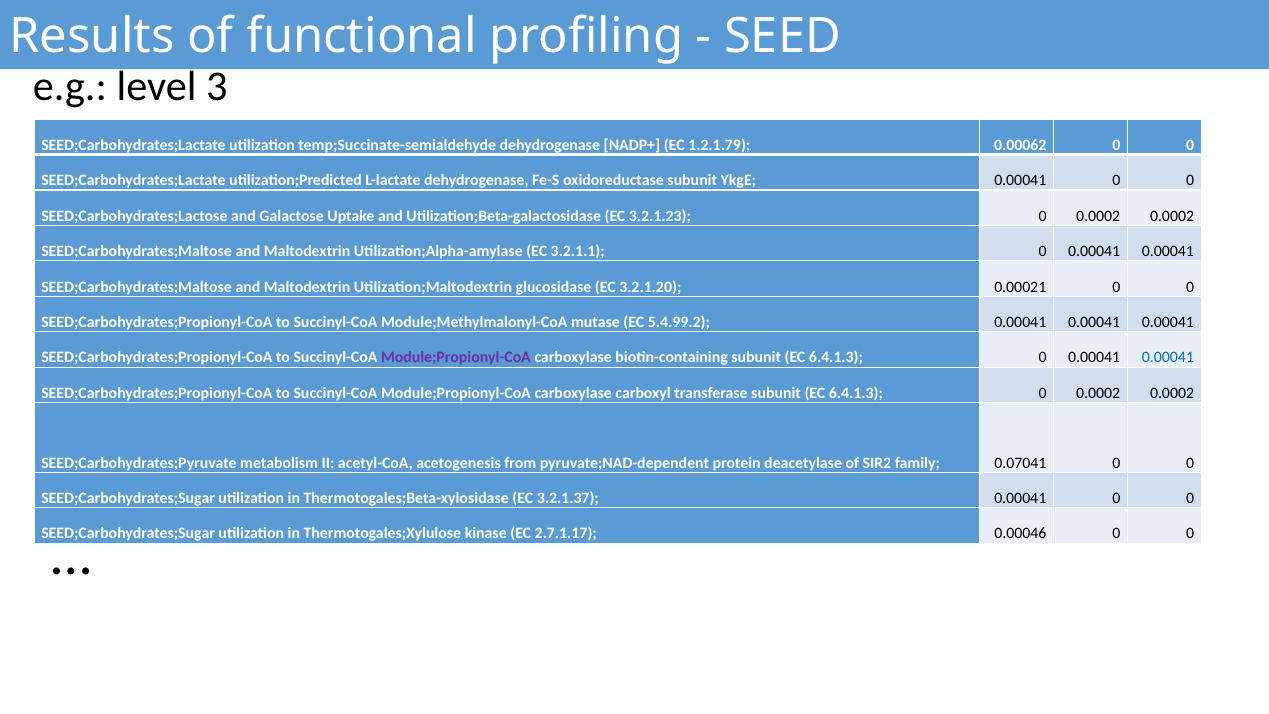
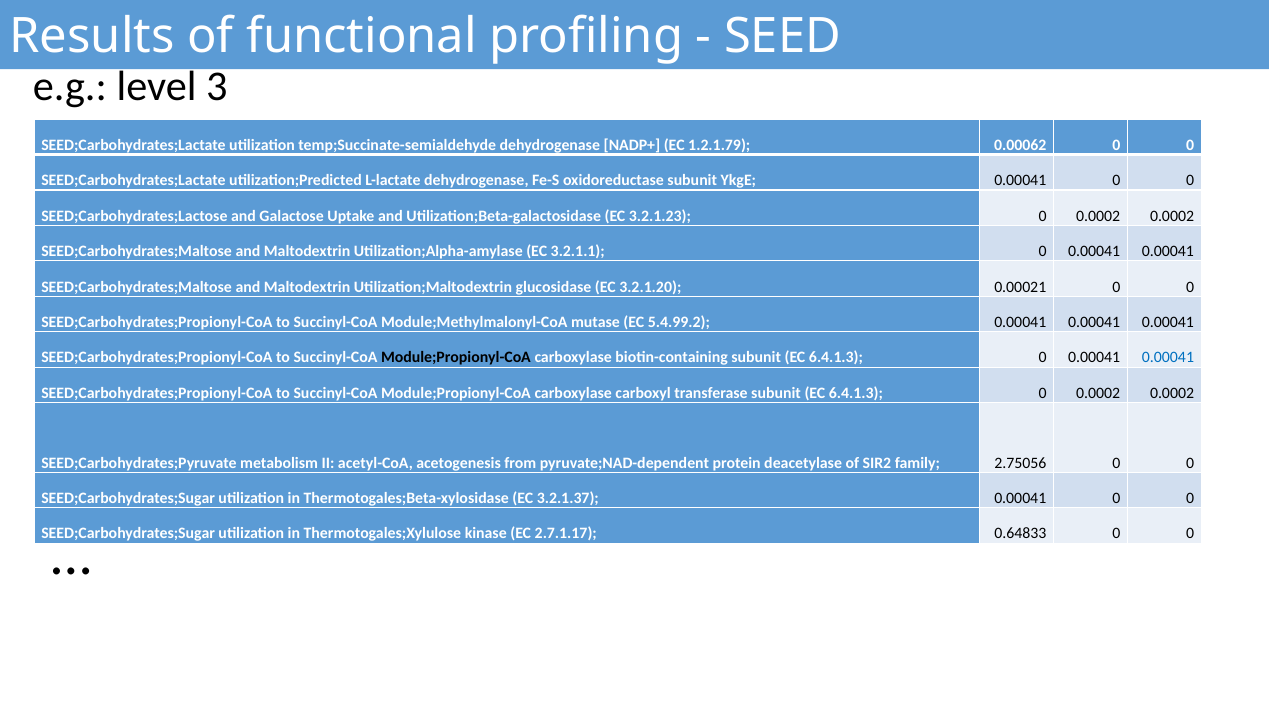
Module;Propionyl-CoA colour: purple -> black (456, 358)
0.07041: 0.07041 -> 2.75056 (1020, 463)
0.00046: 0.00046 -> 0.64833 (1020, 534)
